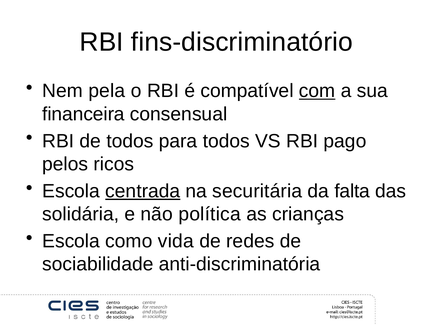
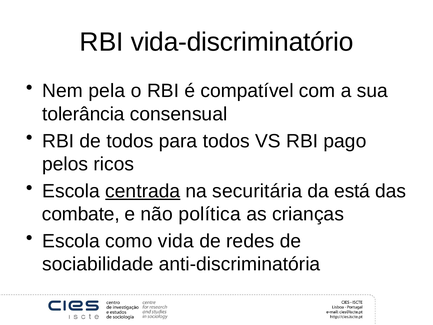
fins-discriminatório: fins-discriminatório -> vida-discriminatório (242, 42)
com underline: present -> none (317, 91)
financeira: financeira -> tolerância (83, 114)
falta: falta -> está (352, 191)
solidária: solidária -> combate (81, 214)
